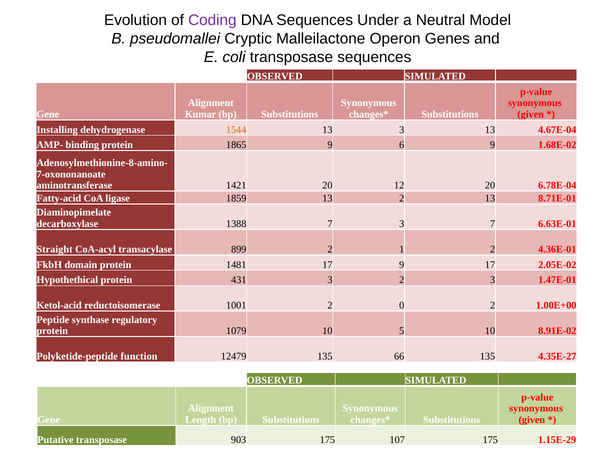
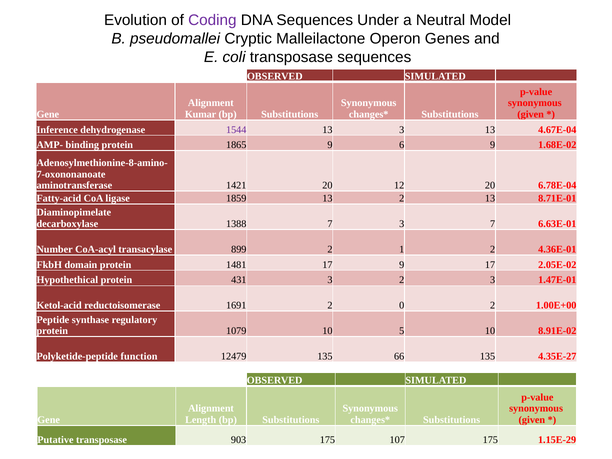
Installing: Installing -> Inference (57, 130)
1544 colour: orange -> purple (236, 130)
Straight: Straight -> Number (55, 249)
1001: 1001 -> 1691 (236, 306)
